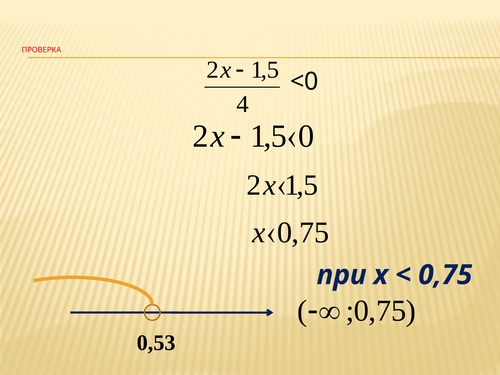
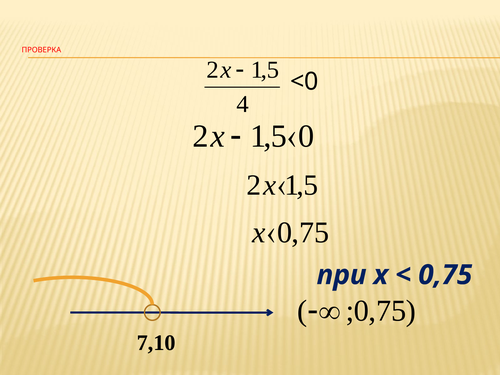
0,53: 0,53 -> 7,10 (156, 343)
